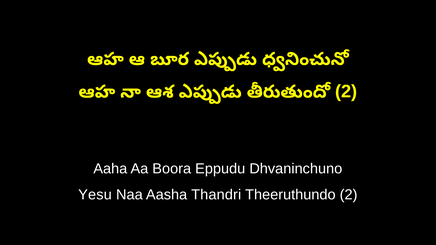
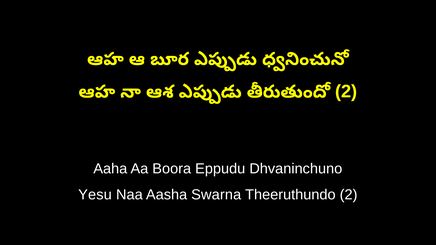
Thandri: Thandri -> Swarna (216, 195)
